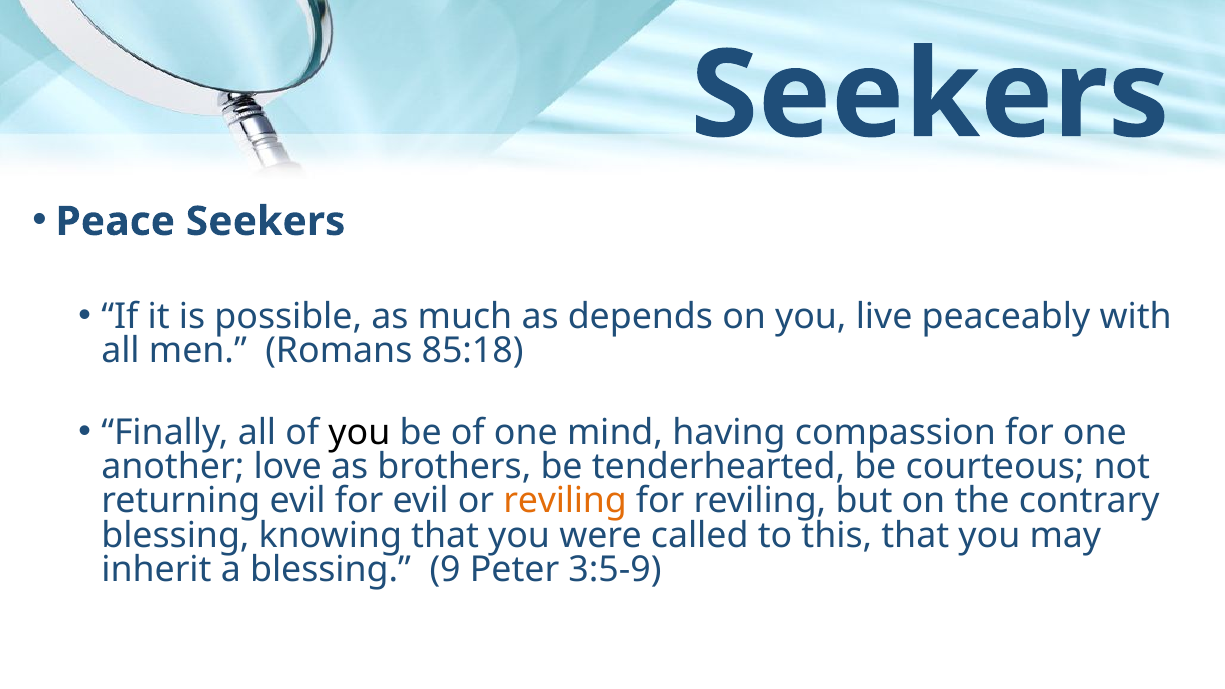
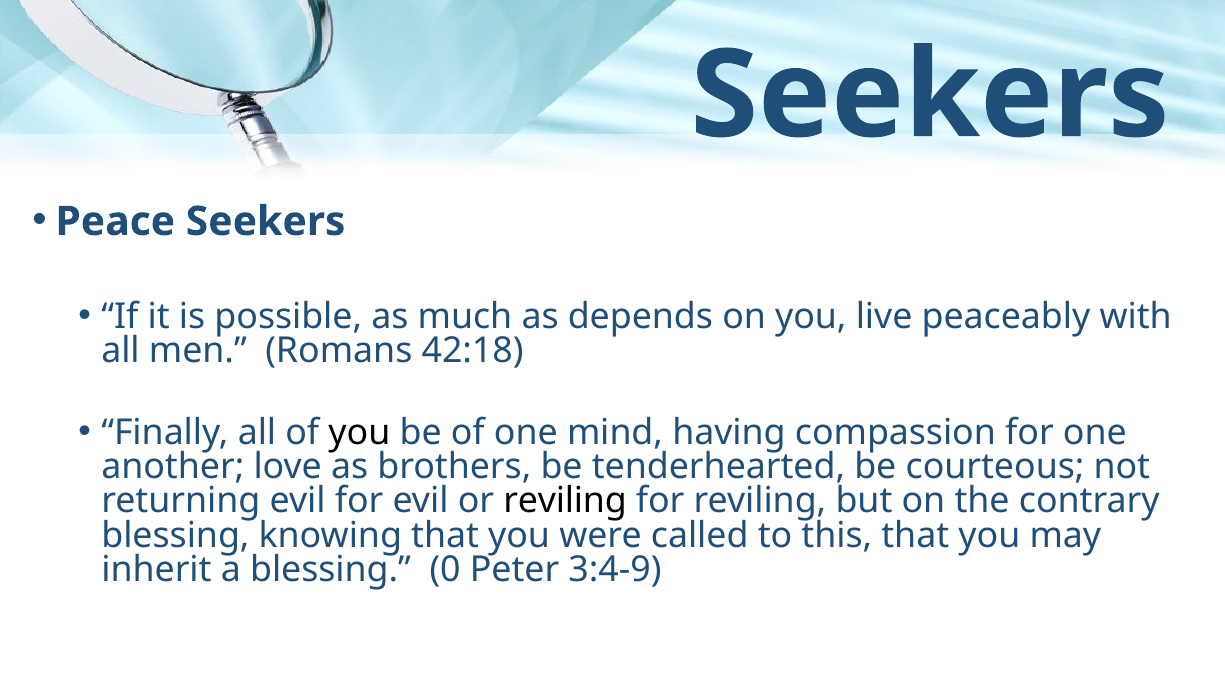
85:18: 85:18 -> 42:18 (473, 351)
reviling colour: orange -> black (565, 501)
9: 9 -> 0 (445, 570)
3:5-9: 3:5-9 -> 3:4-9 (615, 570)
